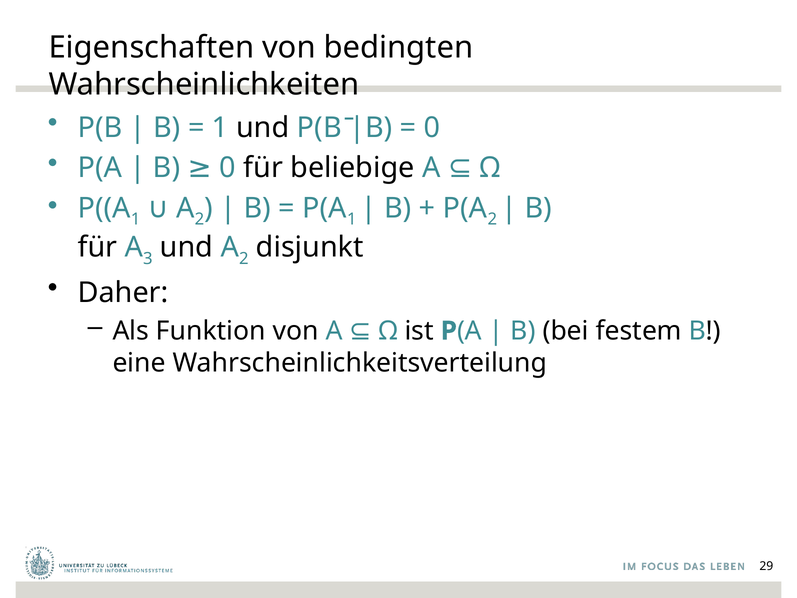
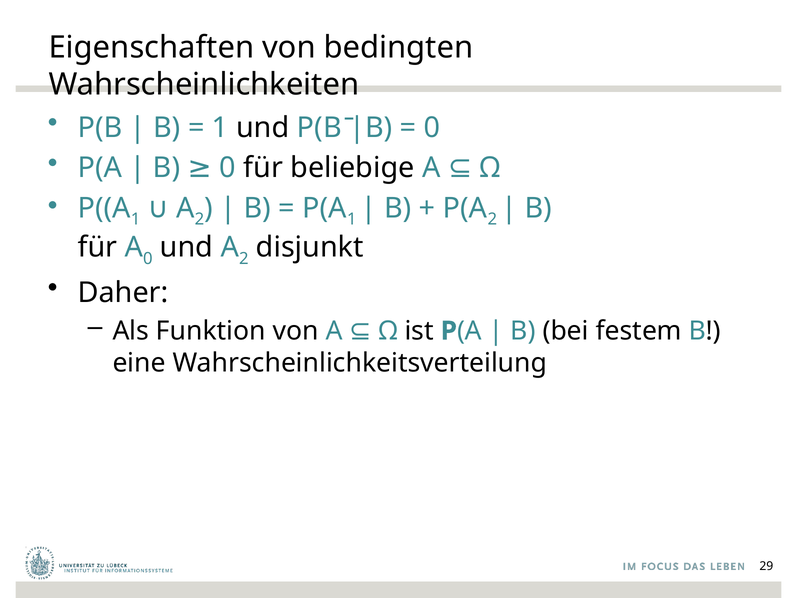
A 3: 3 -> 0 (148, 259)
